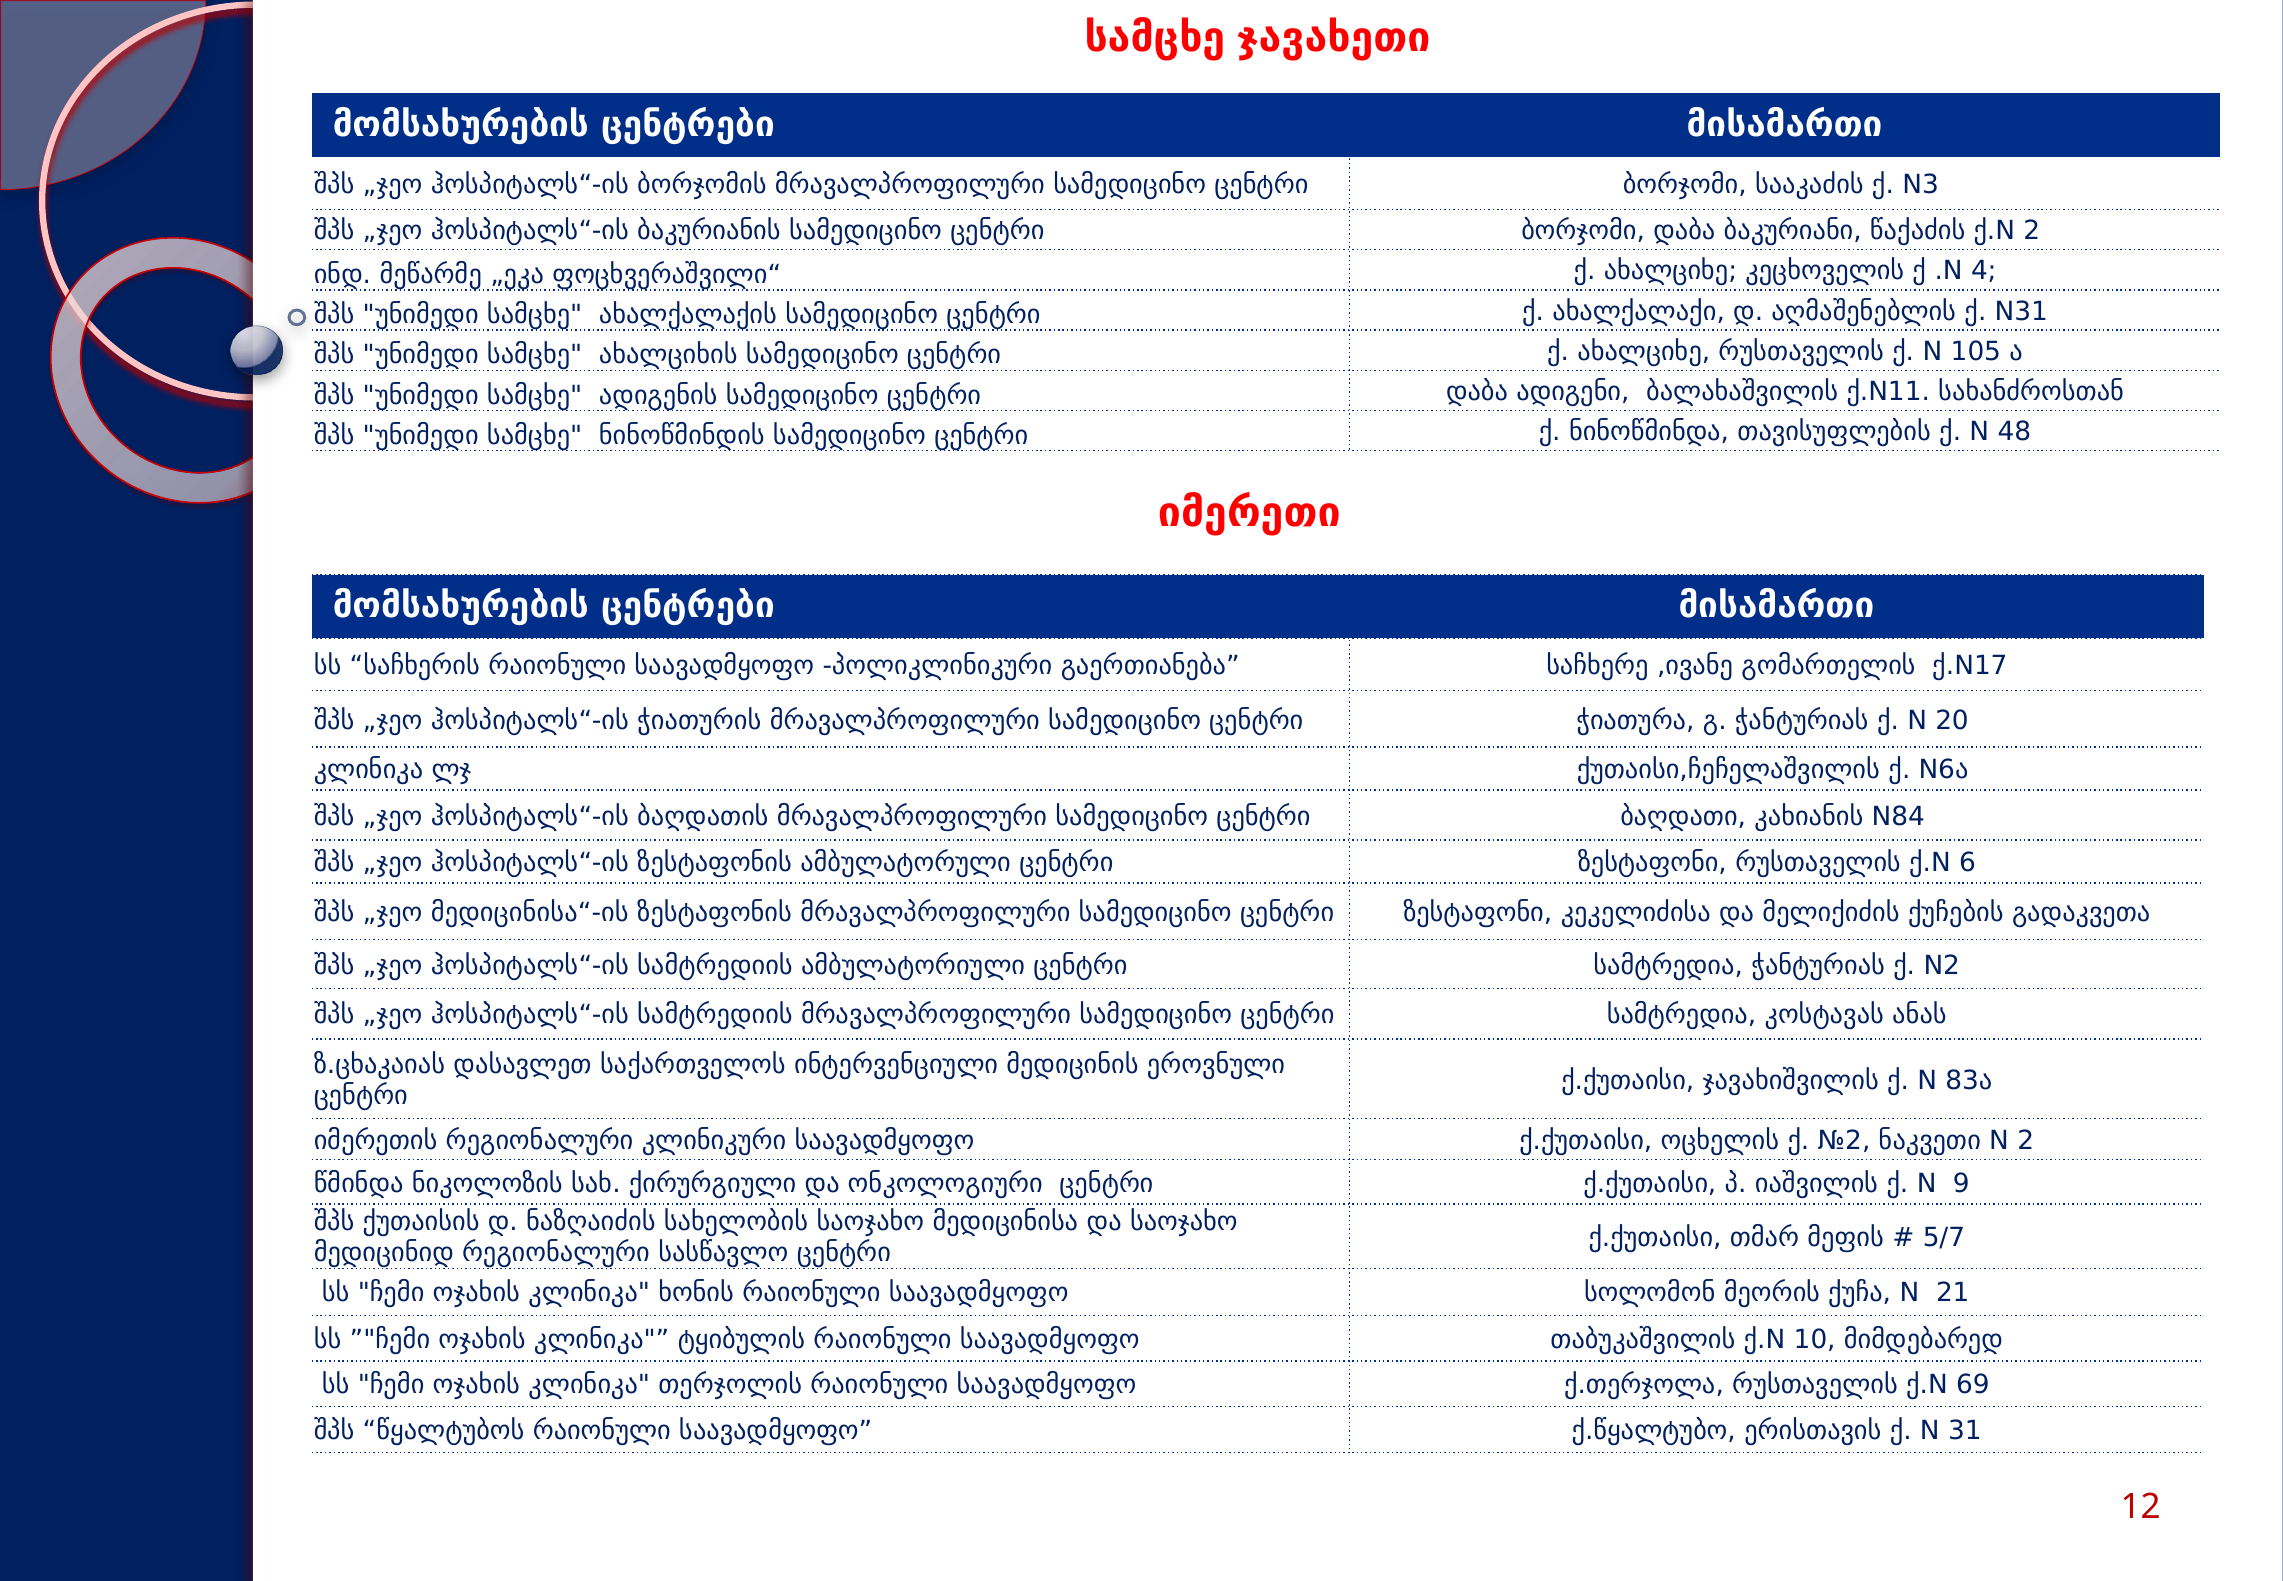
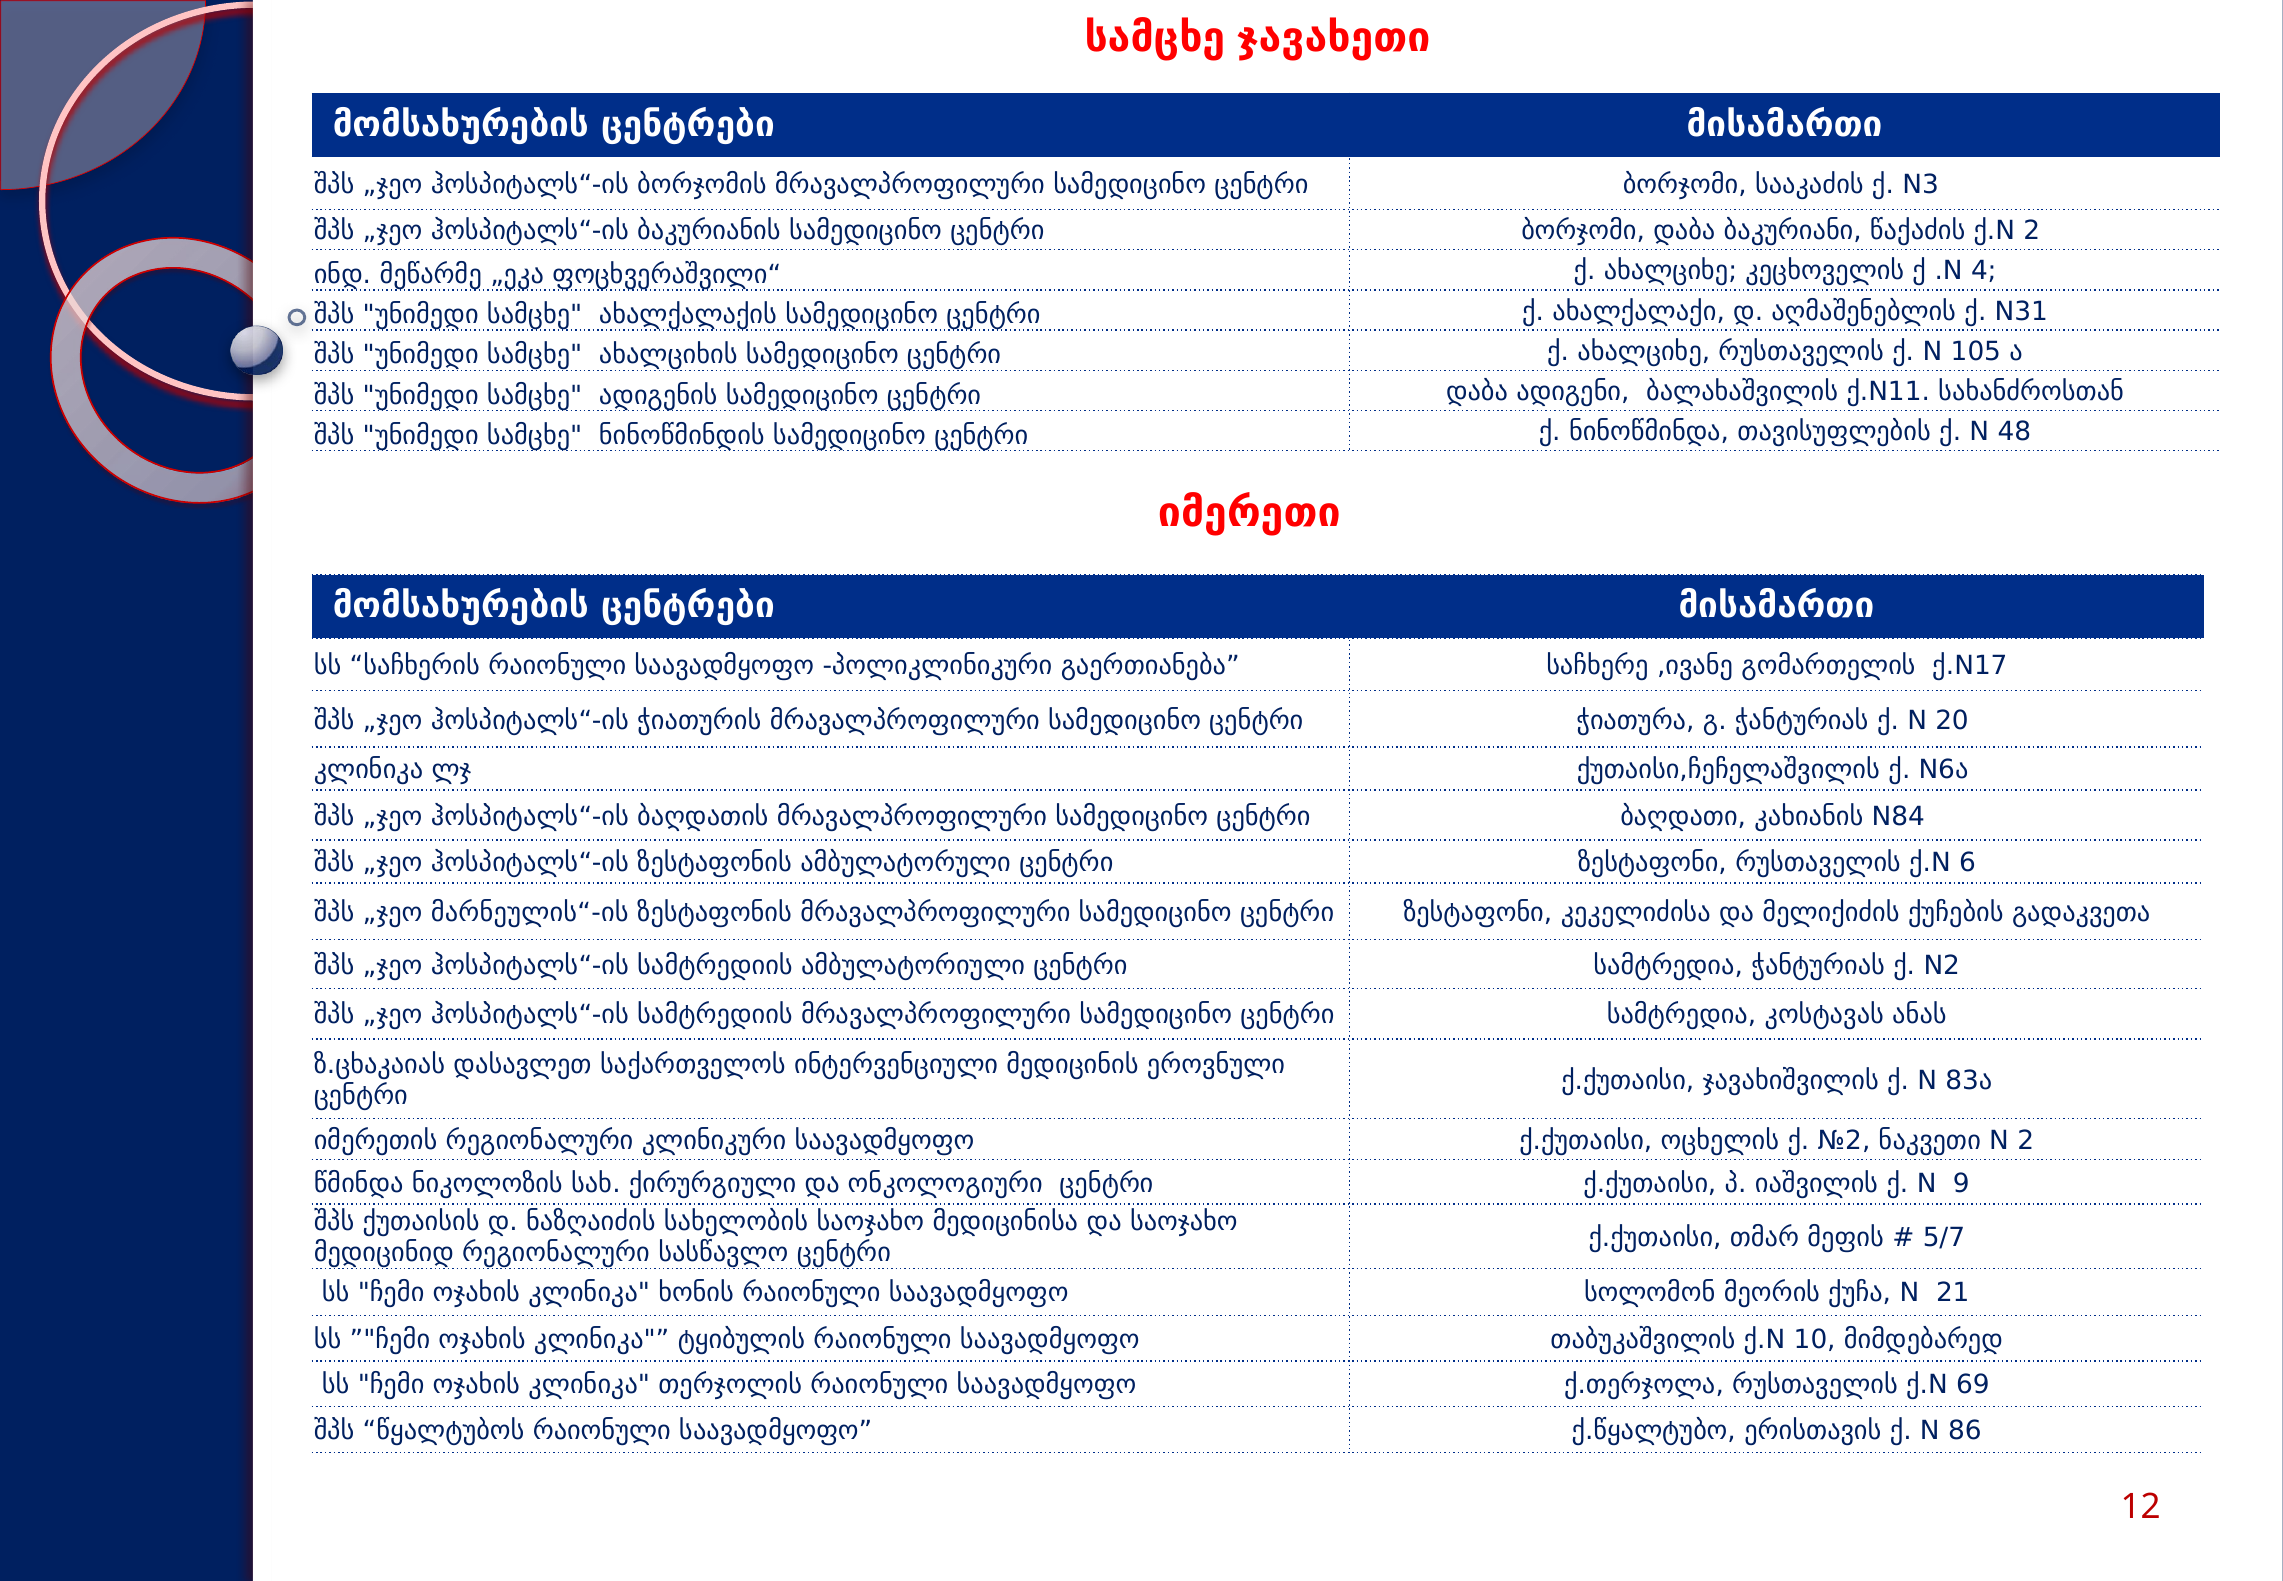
მედიცინისა“-ის: მედიცინისა“-ის -> მარნეულის“-ის (530, 913)
31: 31 -> 86 (1965, 1430)
